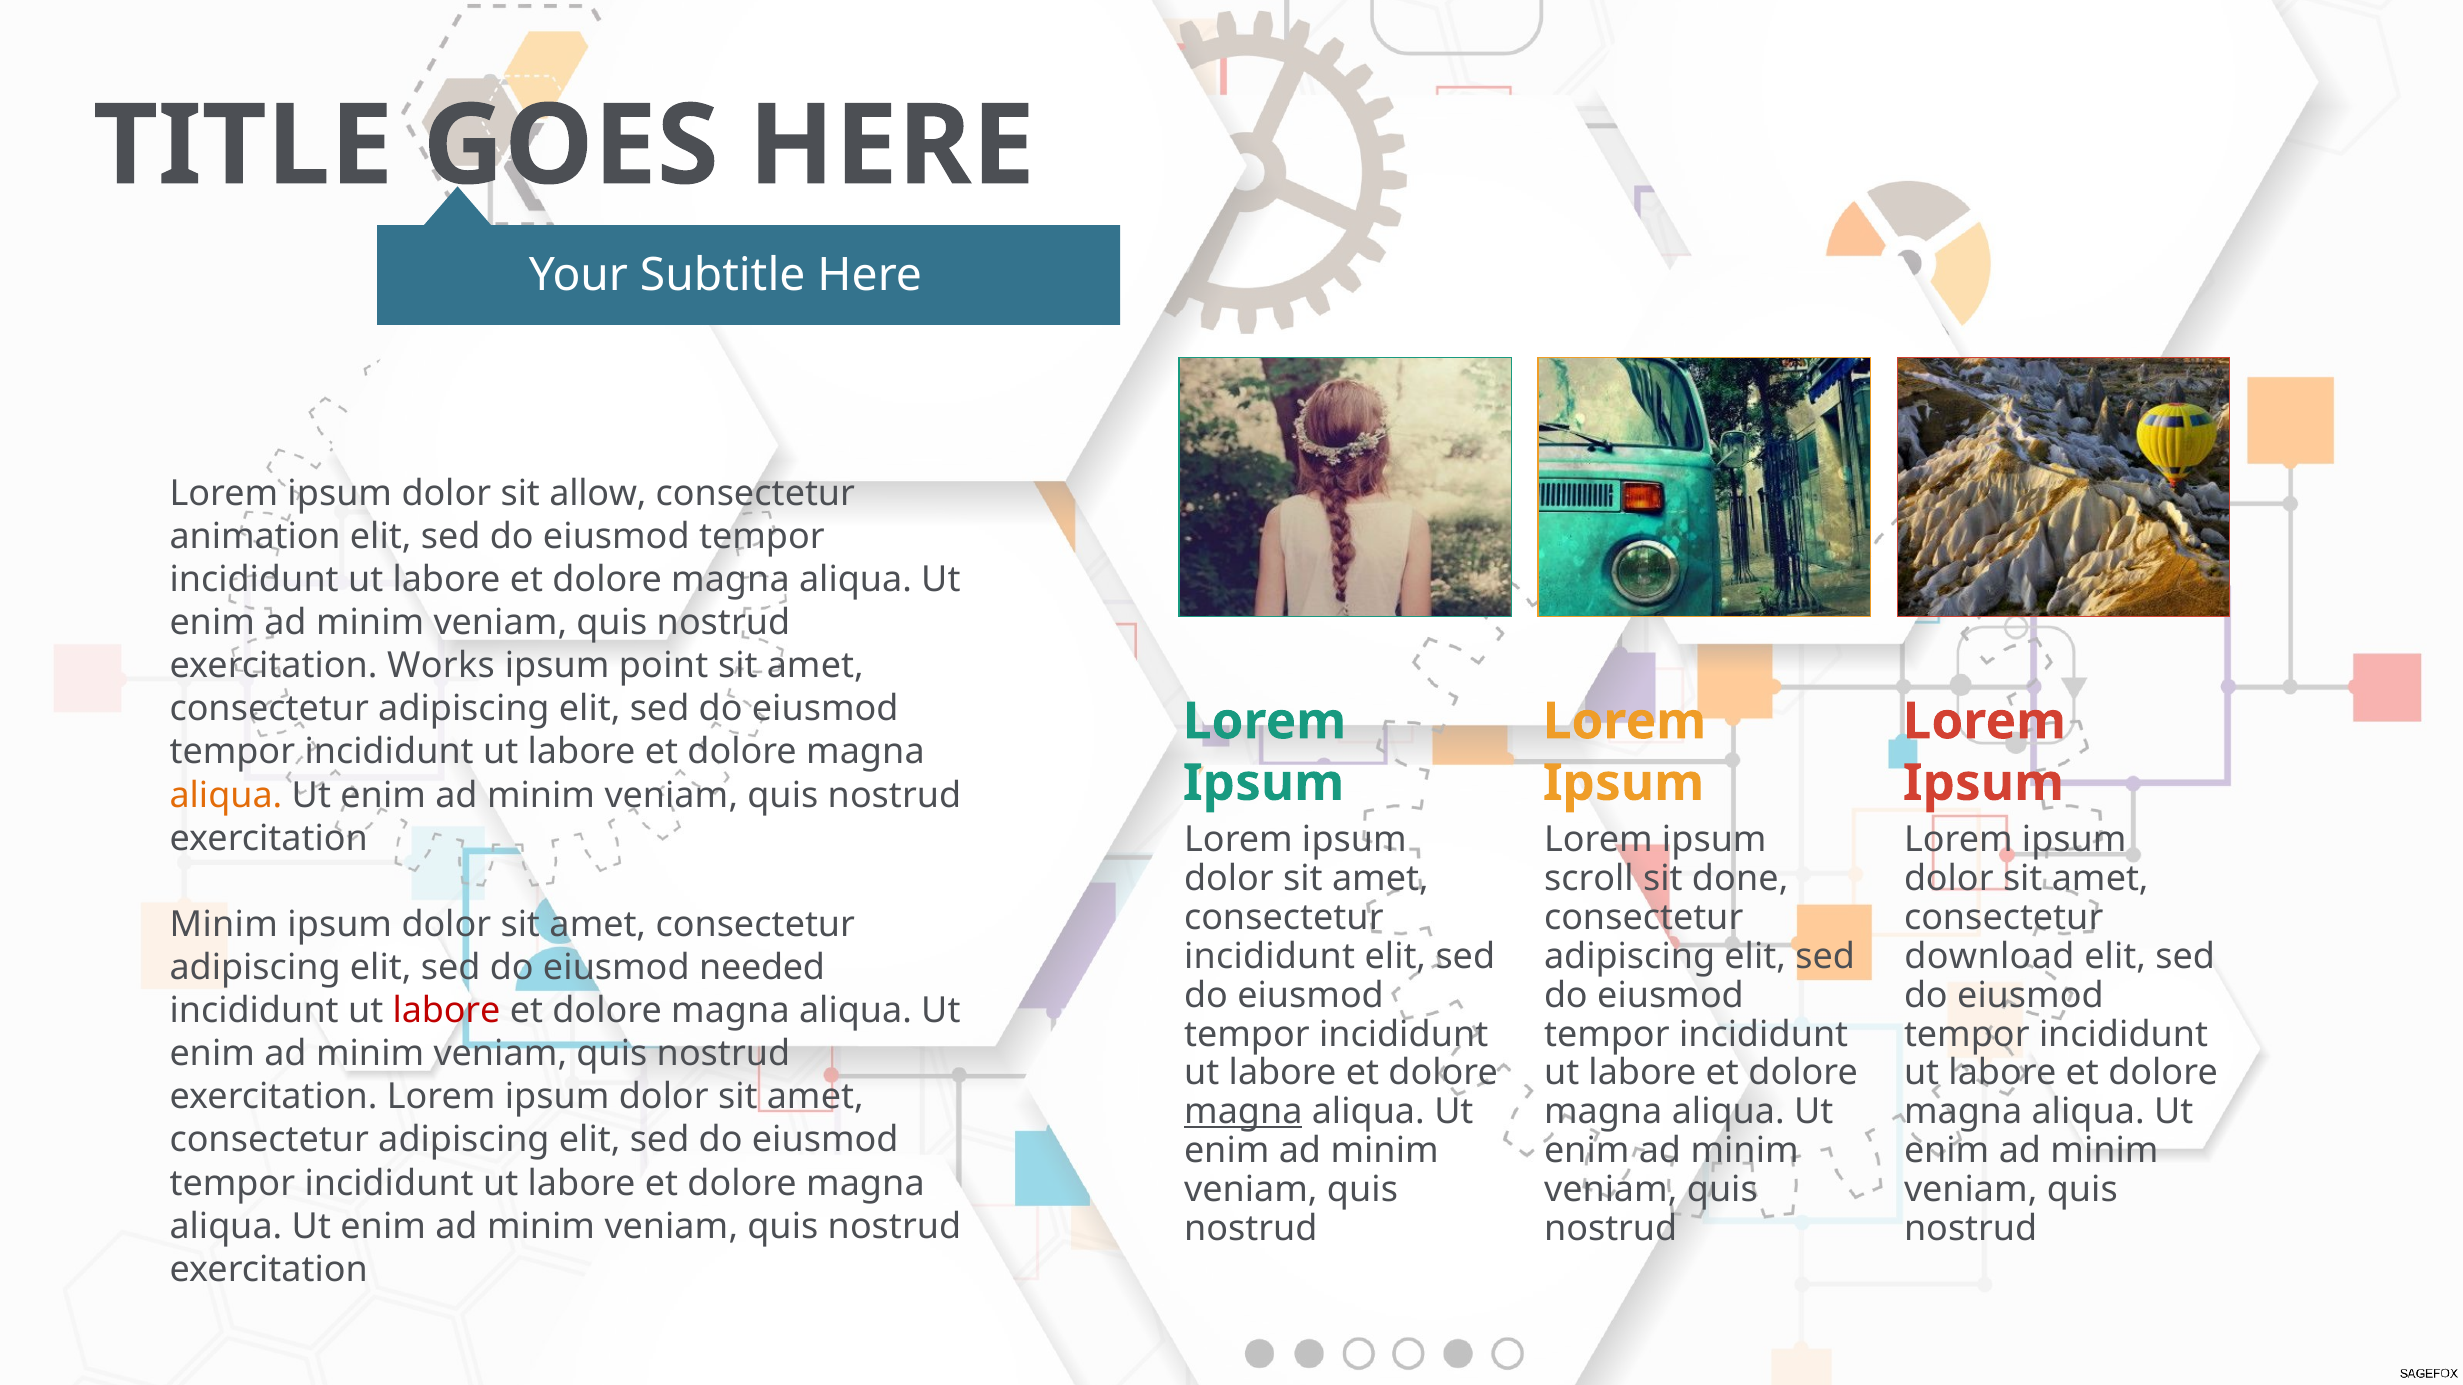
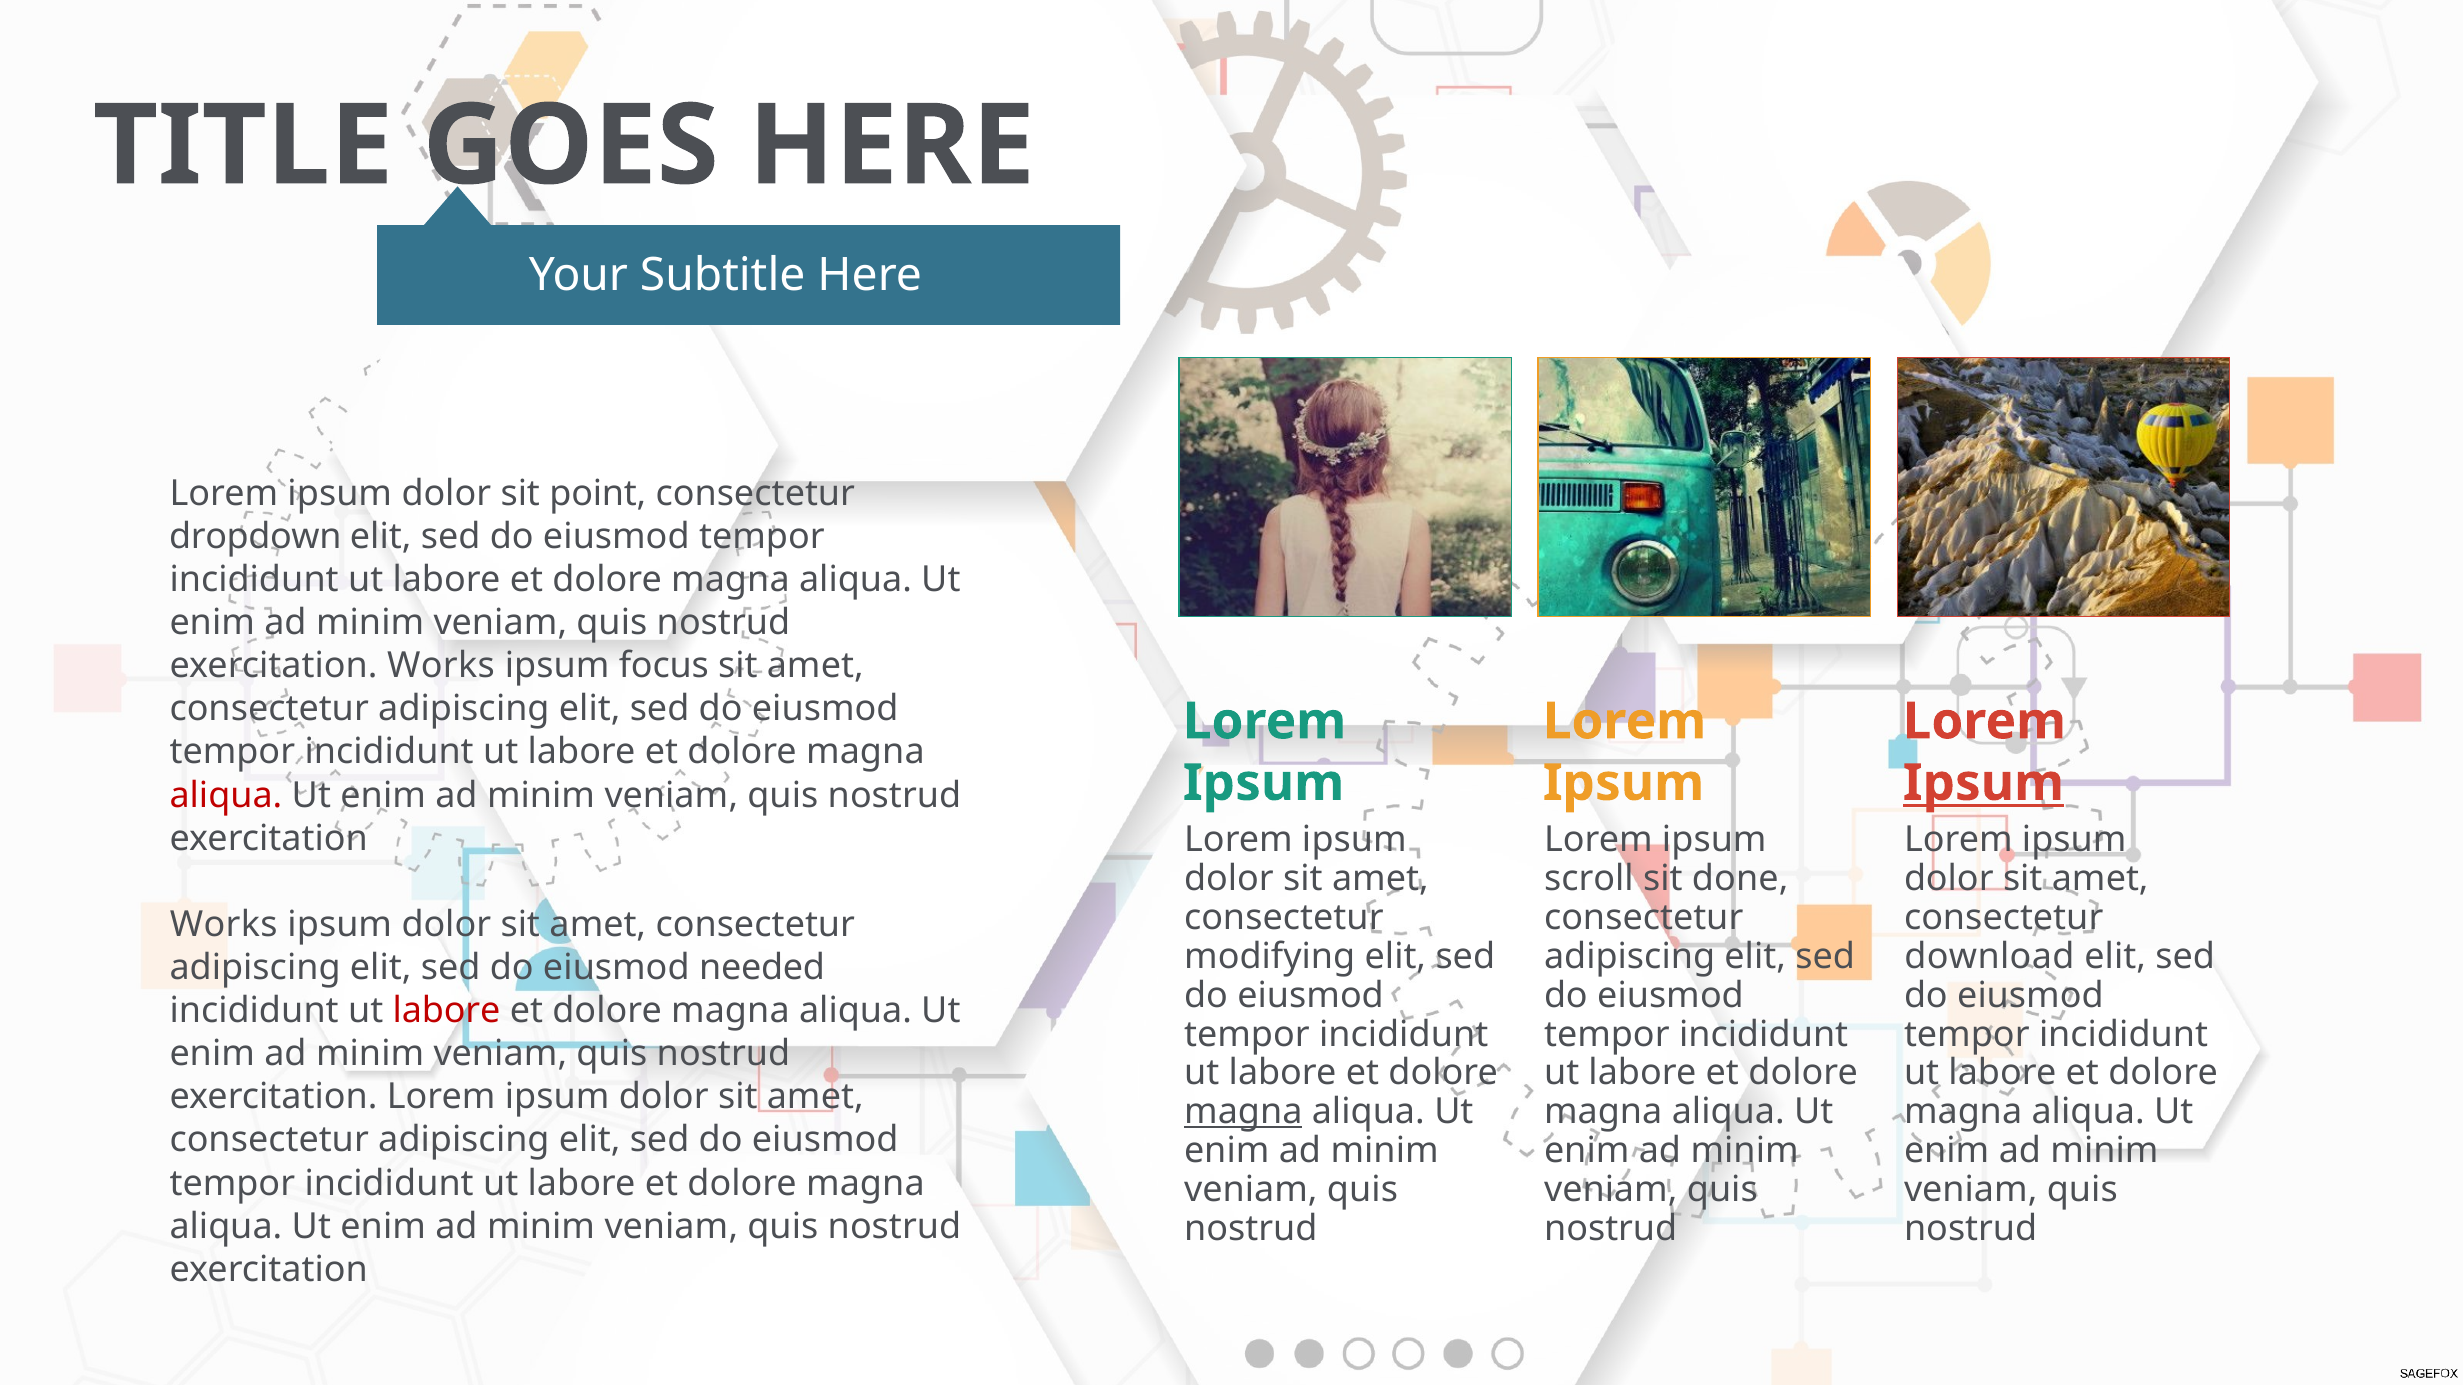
allow: allow -> point (598, 494)
animation: animation -> dropdown (255, 537)
point: point -> focus (664, 666)
Ipsum underline: none -> present (1983, 783)
aliqua colour: orange -> red (226, 795)
Minim: Minim -> Works (224, 925)
incididunt: incididunt -> modifying (1270, 957)
